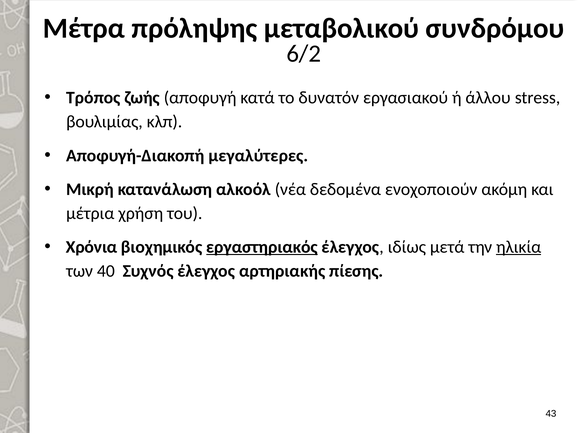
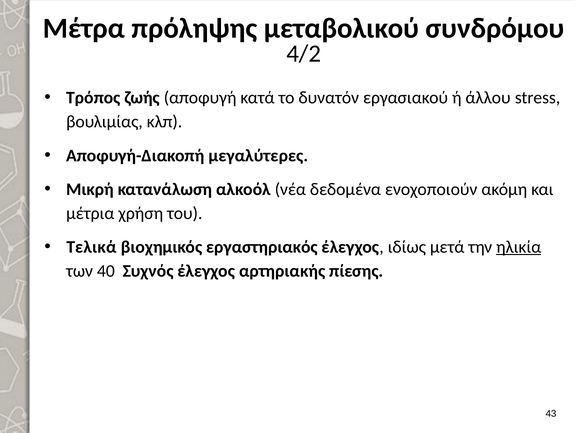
6/2: 6/2 -> 4/2 (304, 54)
Χρόνια: Χρόνια -> Τελικά (91, 247)
εργαστηριακός underline: present -> none (262, 247)
